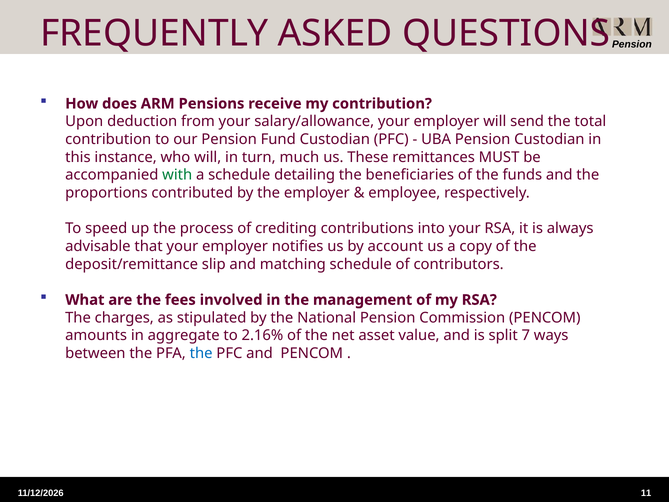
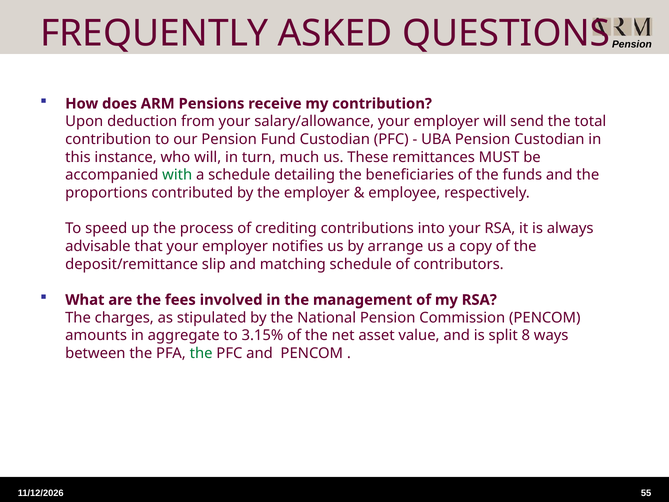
account: account -> arrange (395, 246)
2.16%: 2.16% -> 3.15% (262, 335)
7: 7 -> 8 (526, 335)
the colour: blue -> green (201, 353)
11: 11 -> 55 (646, 493)
